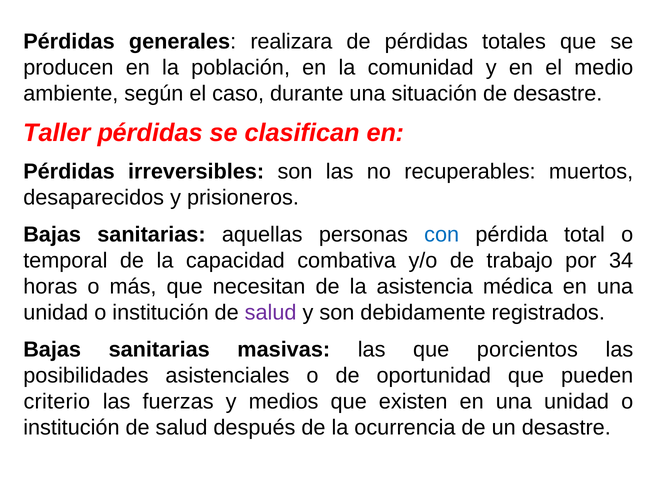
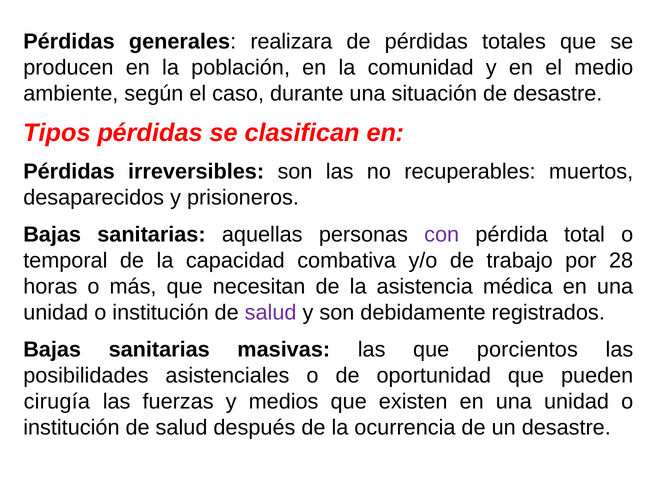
Taller: Taller -> Tipos (57, 133)
con colour: blue -> purple (442, 234)
34: 34 -> 28 (621, 260)
criterio: criterio -> cirugía (57, 401)
